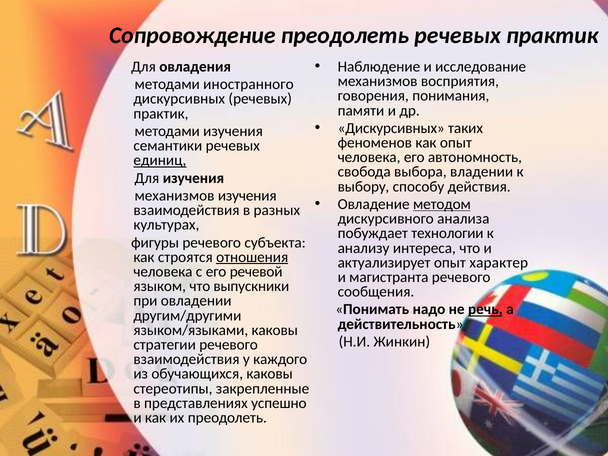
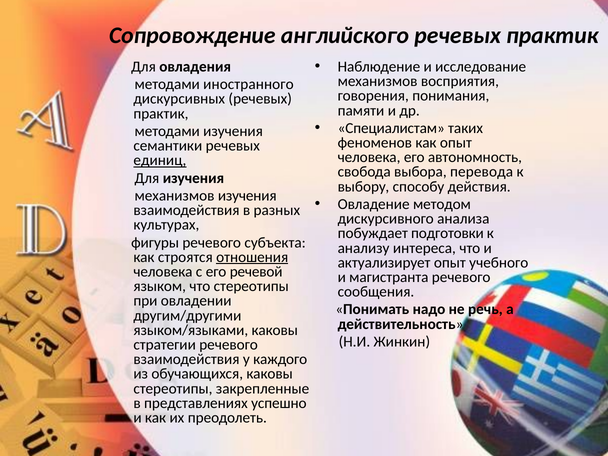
Сопровождение преодолеть: преодолеть -> английского (345, 35)
Дискурсивных: Дискурсивных -> Специалистам (391, 128)
владении: владении -> перевода (482, 172)
методом underline: present -> none (442, 204)
технологии: технологии -> подготовки (447, 233)
характер: характер -> учебного (499, 263)
что выпускники: выпускники -> стереотипы (251, 286)
речь underline: present -> none (485, 309)
